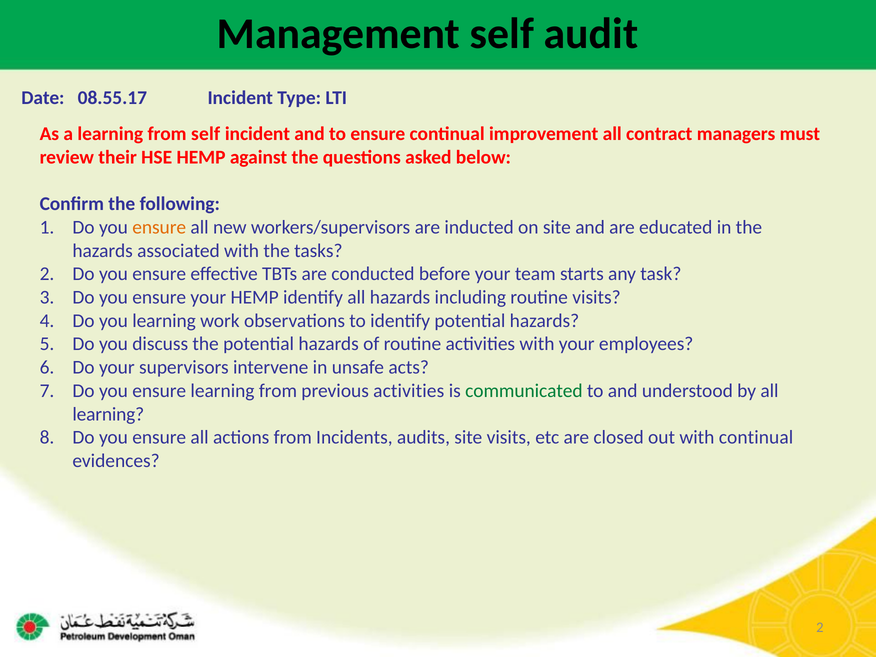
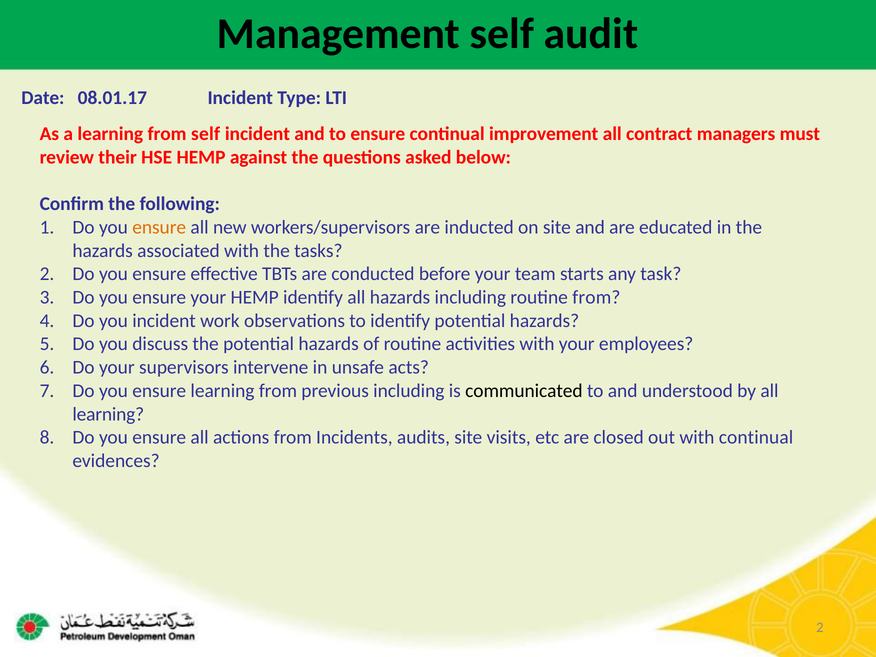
08.55.17: 08.55.17 -> 08.01.17 (112, 98)
routine visits: visits -> from (596, 297)
you learning: learning -> incident (164, 321)
previous activities: activities -> including (409, 391)
communicated colour: green -> black (524, 391)
